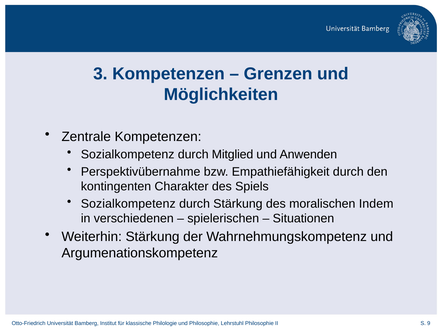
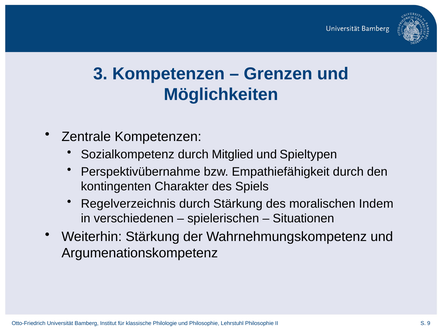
Anwenden: Anwenden -> Spieltypen (308, 154)
Sozialkompetenz: Sozialkompetenz -> Regelverzeichnis (128, 203)
